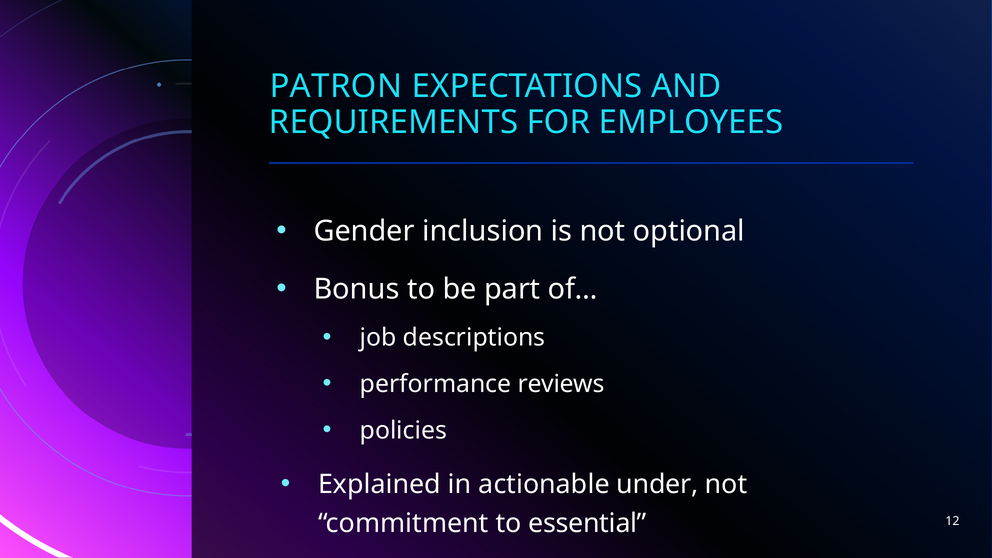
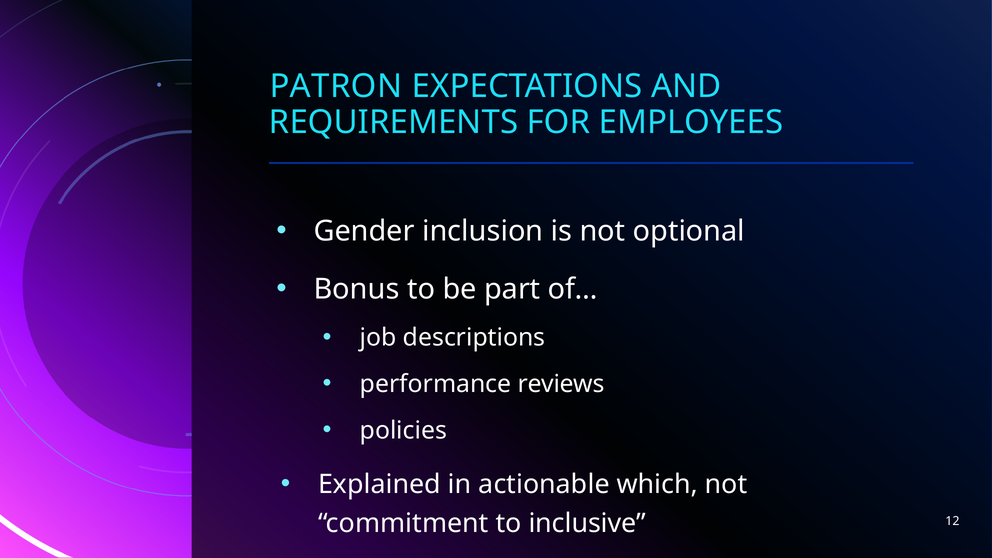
under: under -> which (657, 485)
essential: essential -> inclusive (587, 523)
